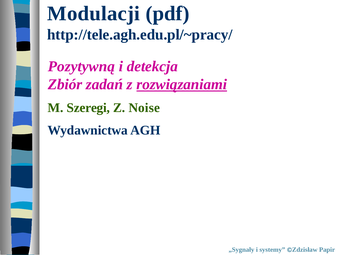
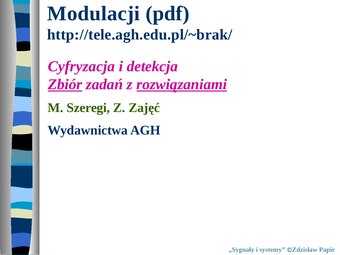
http://tele.agh.edu.pl/~pracy/: http://tele.agh.edu.pl/~pracy/ -> http://tele.agh.edu.pl/~brak/ (140, 35)
Pozytywną: Pozytywną -> Cyfryzacja (81, 66)
Zbiór underline: none -> present (65, 84)
Noise: Noise -> Zajęć (144, 108)
